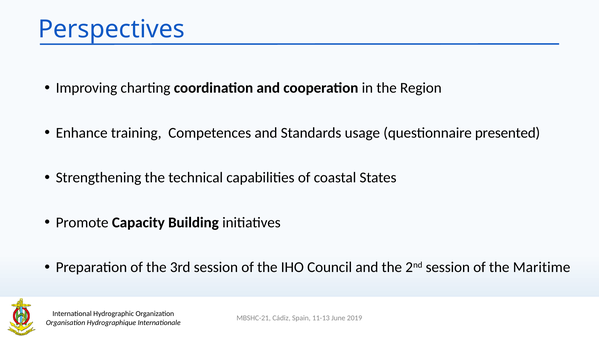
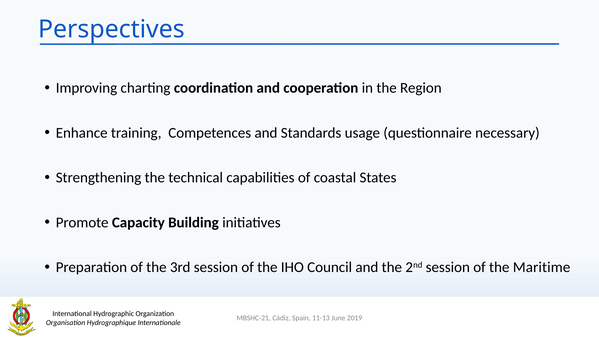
presented: presented -> necessary (507, 133)
